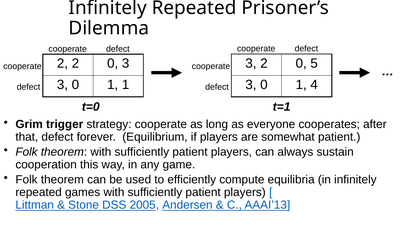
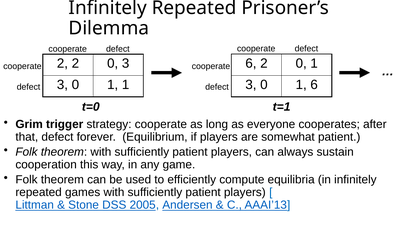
3: 3 -> 6 (251, 63)
2 0 5: 5 -> 1 (314, 63)
1 4: 4 -> 6 (314, 85)
